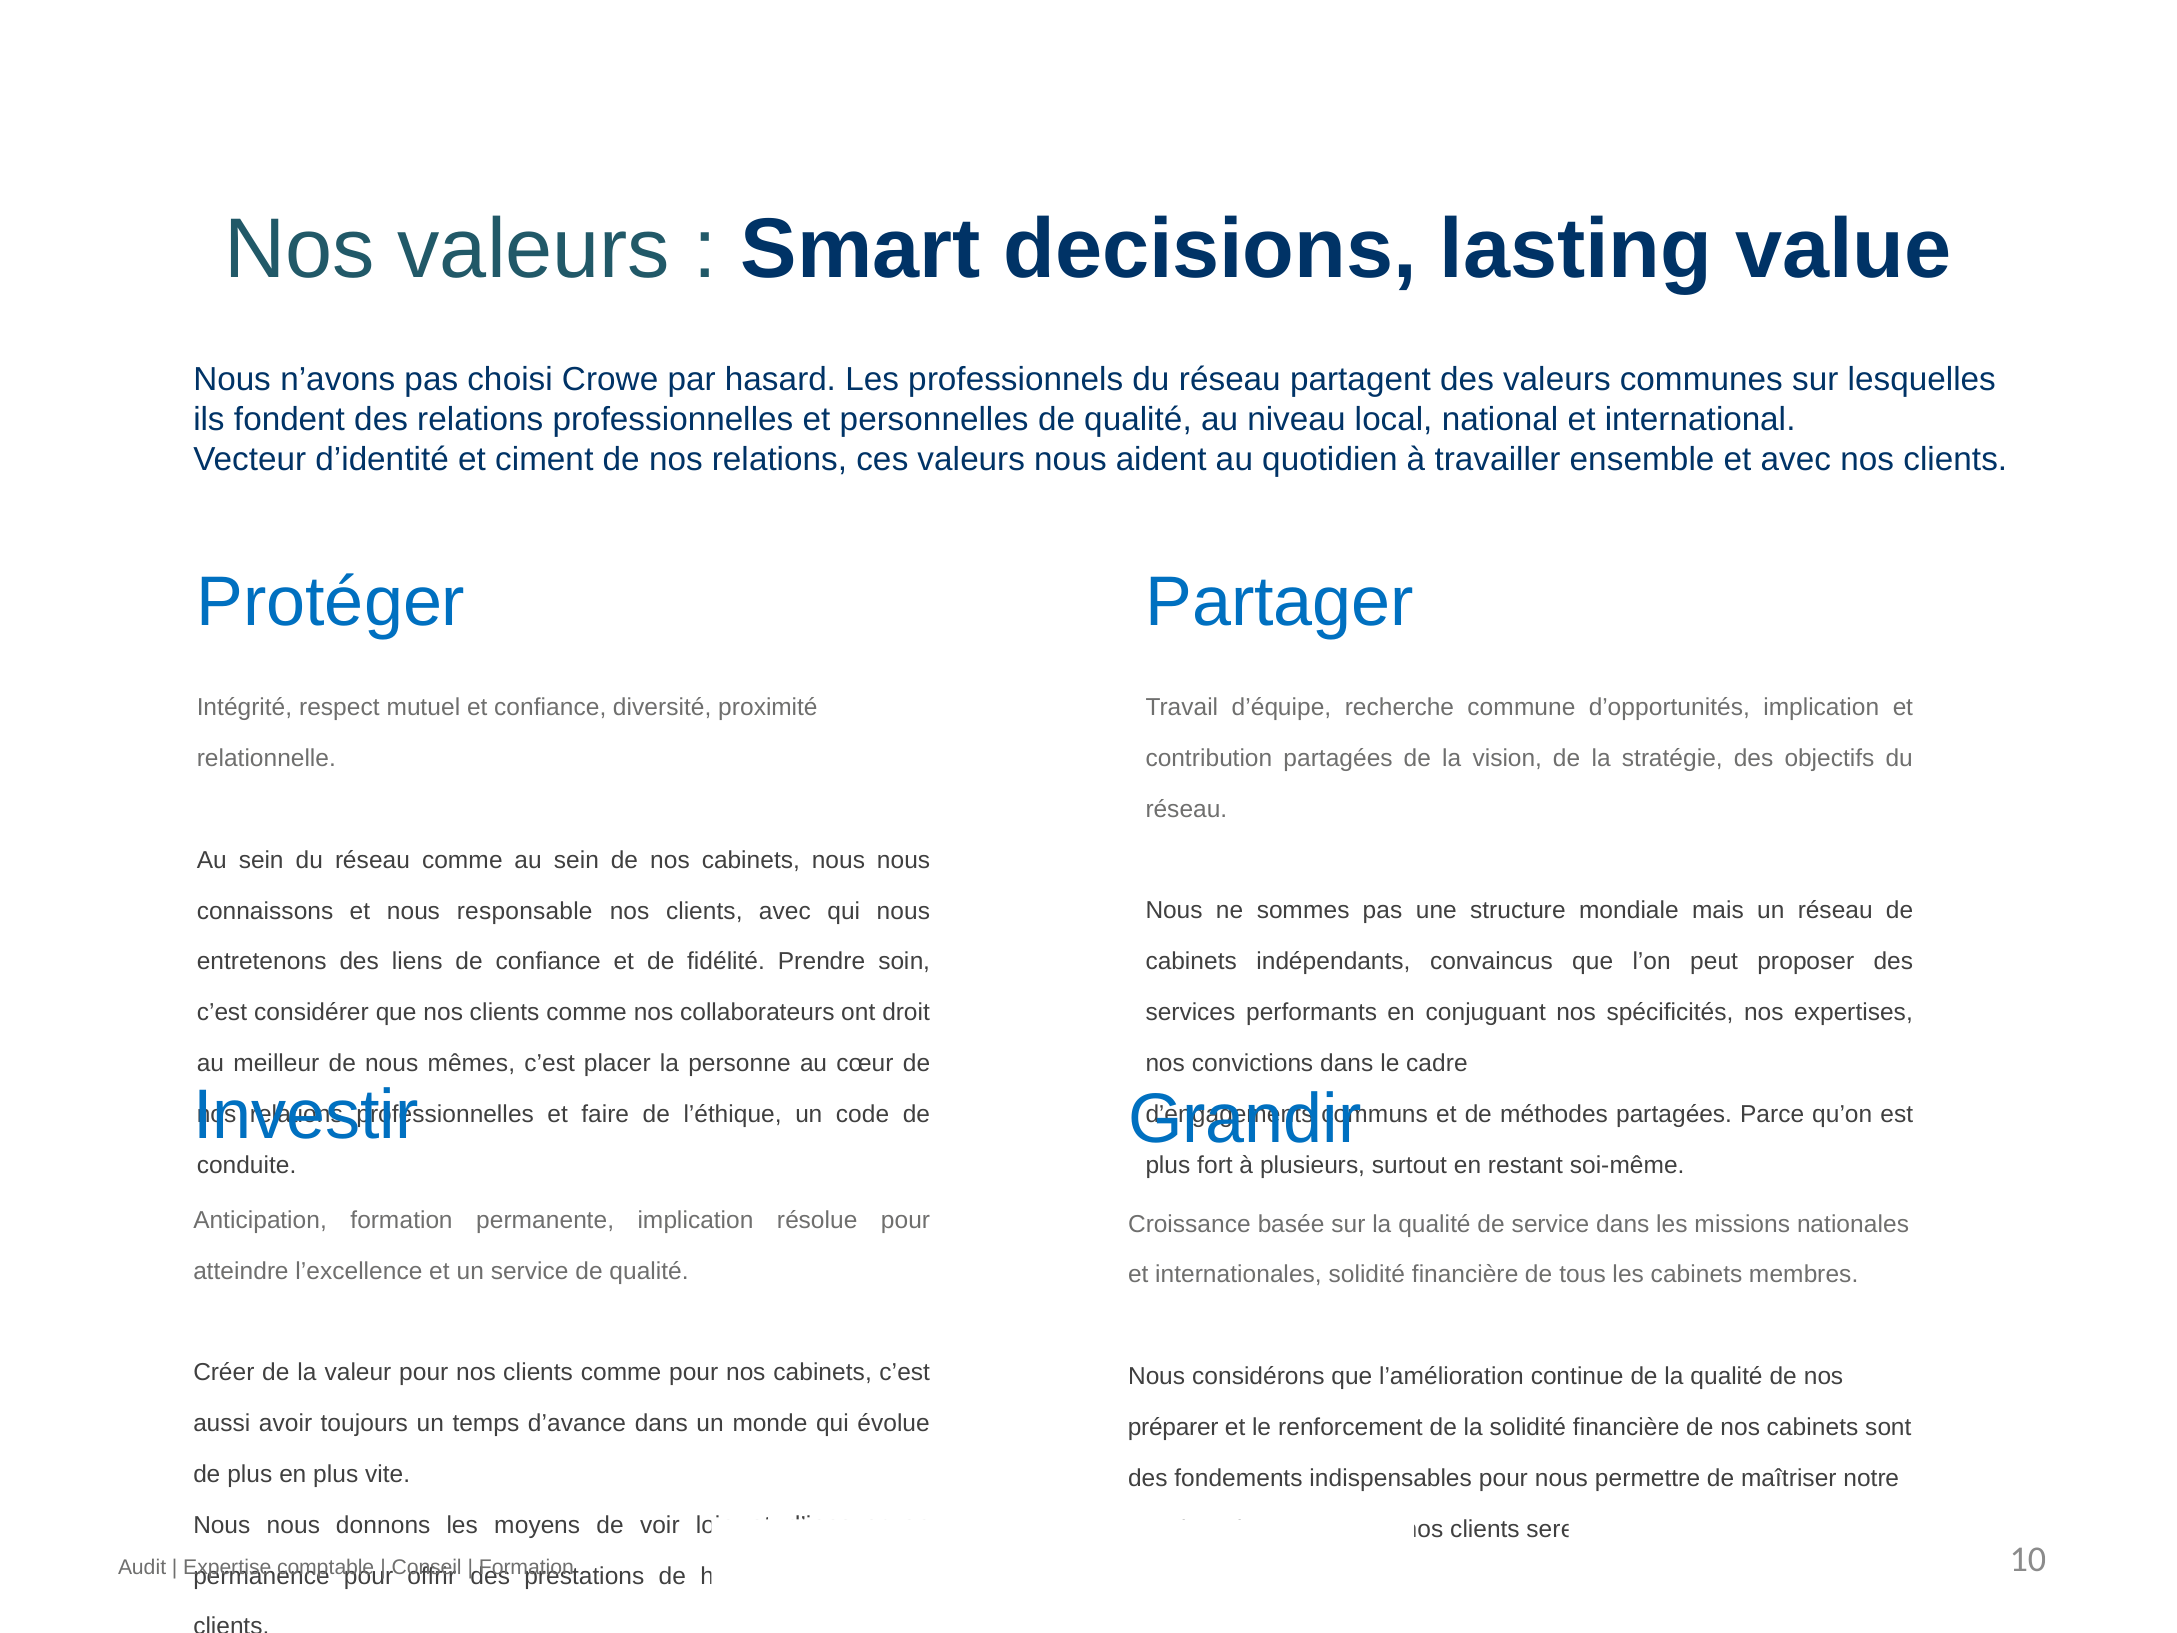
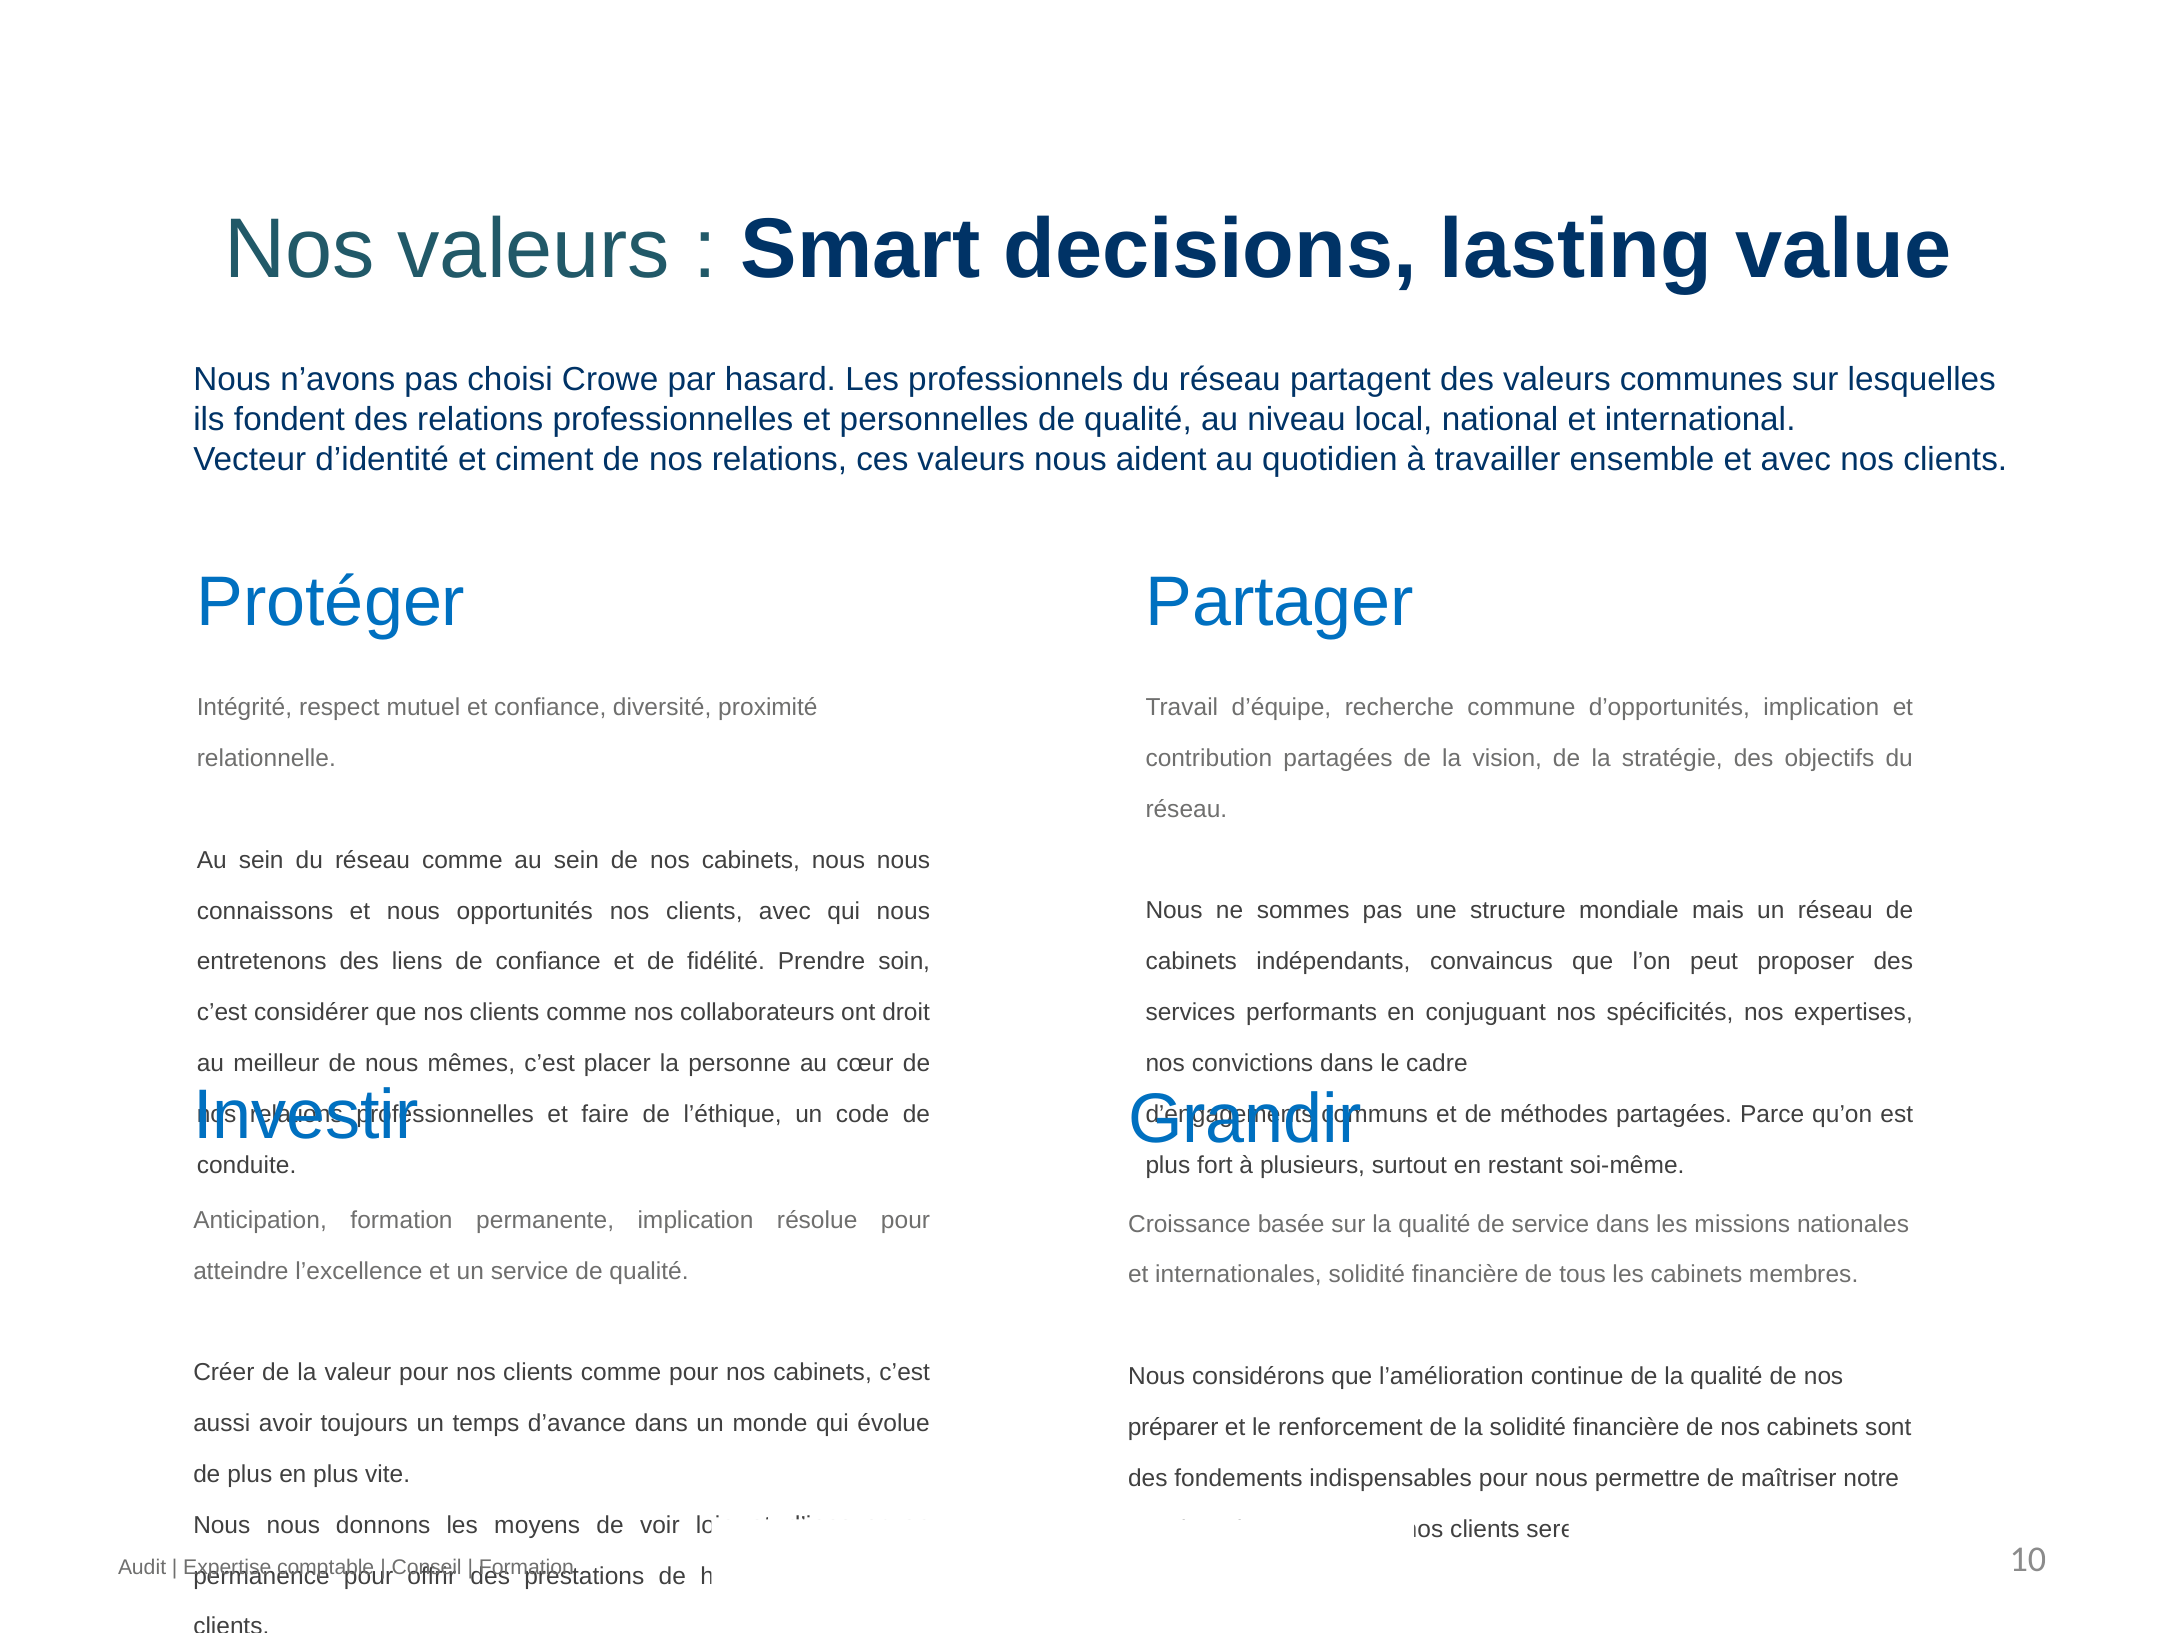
responsable: responsable -> opportunités (525, 911)
